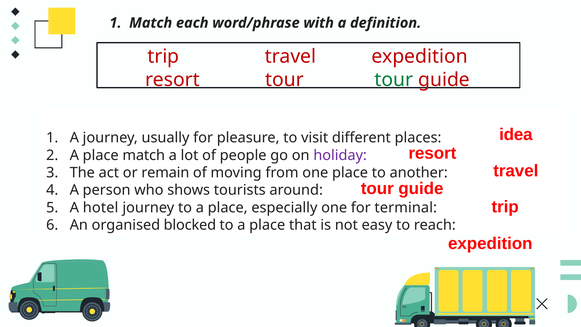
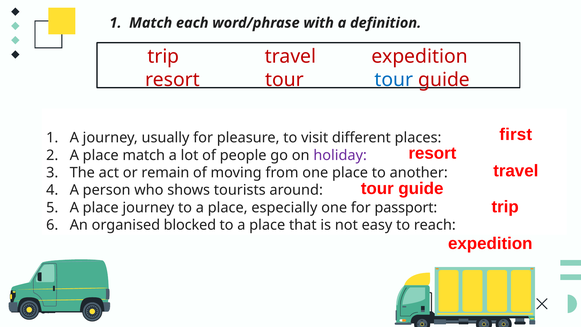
tour colour: green -> blue (394, 80)
idea: idea -> first (516, 135)
5 A hotel: hotel -> place (101, 207)
terminal: terminal -> passport (406, 207)
